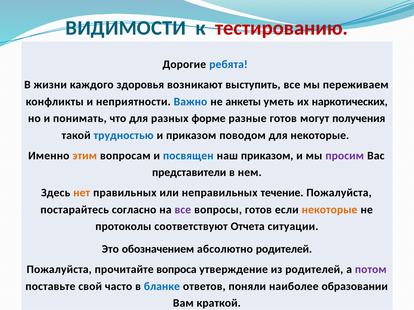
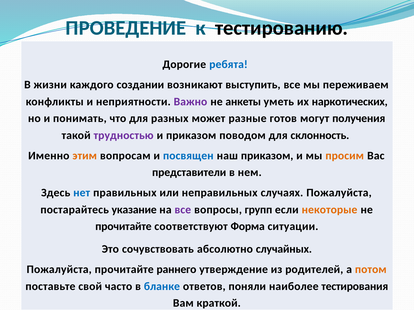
ВИДИМОСТИ: ВИДИМОСТИ -> ПРОВЕДЕНИЕ (126, 28)
тестированию colour: red -> black (282, 28)
здоровья: здоровья -> создании (140, 85)
Важно colour: blue -> purple (190, 102)
форме: форме -> может (208, 119)
трудностью colour: blue -> purple (124, 136)
для некоторые: некоторые -> склонность (320, 136)
просим colour: purple -> orange (345, 156)
нет colour: orange -> blue (82, 193)
течение: течение -> случаях (282, 193)
согласно: согласно -> указание (134, 210)
вопросы готов: готов -> групп (258, 210)
протоколы: протоколы -> прочитайте (123, 227)
Отчета: Отчета -> Форма (248, 227)
обозначением: обозначением -> сочувствовать (158, 250)
абсолютно родителей: родителей -> случайных (284, 250)
вопроса: вопроса -> раннего (176, 270)
потом colour: purple -> orange (371, 270)
образовании: образовании -> тестирования (355, 287)
